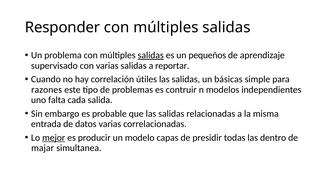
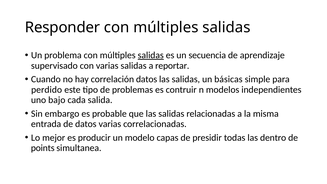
pequeños: pequeños -> secuencia (207, 55)
correlación útiles: útiles -> datos (147, 79)
razones: razones -> perdido (47, 90)
falta: falta -> bajo (57, 100)
mejor underline: present -> none (54, 138)
majar: majar -> points (43, 148)
